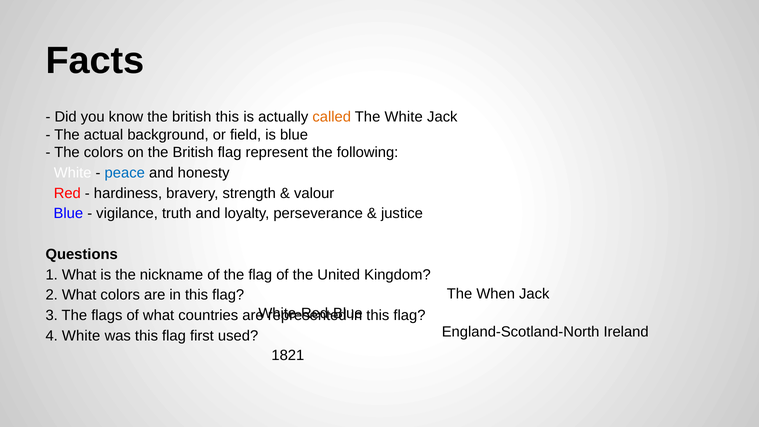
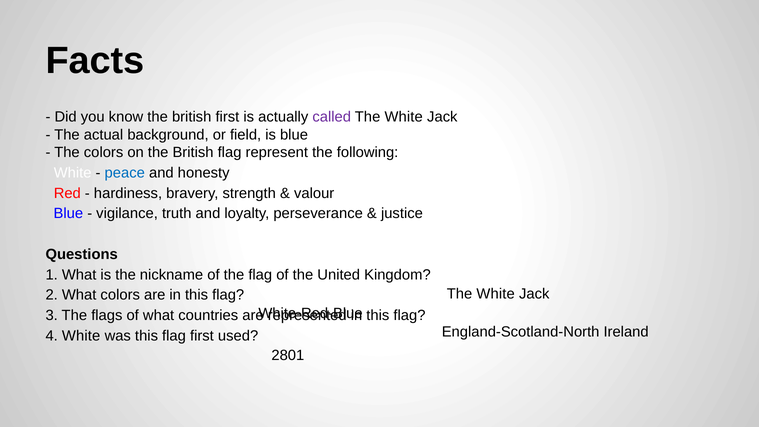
british this: this -> first (227, 117)
called colour: orange -> purple (332, 117)
When: When -> White (496, 294)
1821: 1821 -> 2801 (288, 355)
